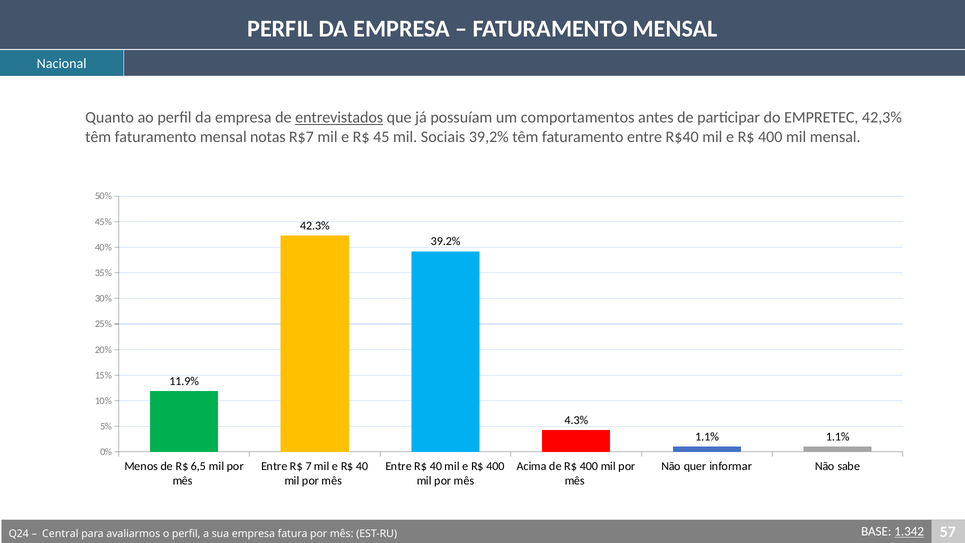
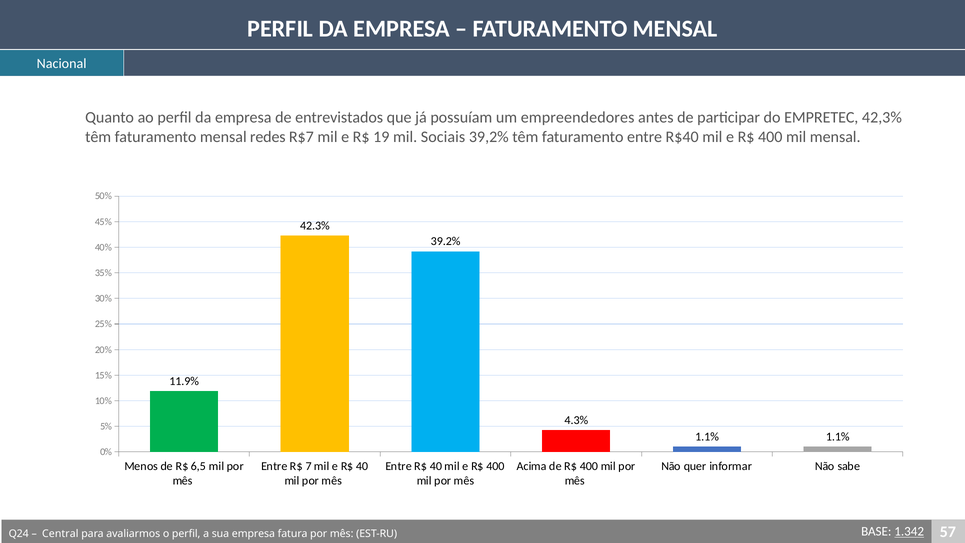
entrevistados underline: present -> none (339, 117)
comportamentos: comportamentos -> empreendedores (578, 117)
notas: notas -> redes (268, 137)
45: 45 -> 19 (381, 137)
